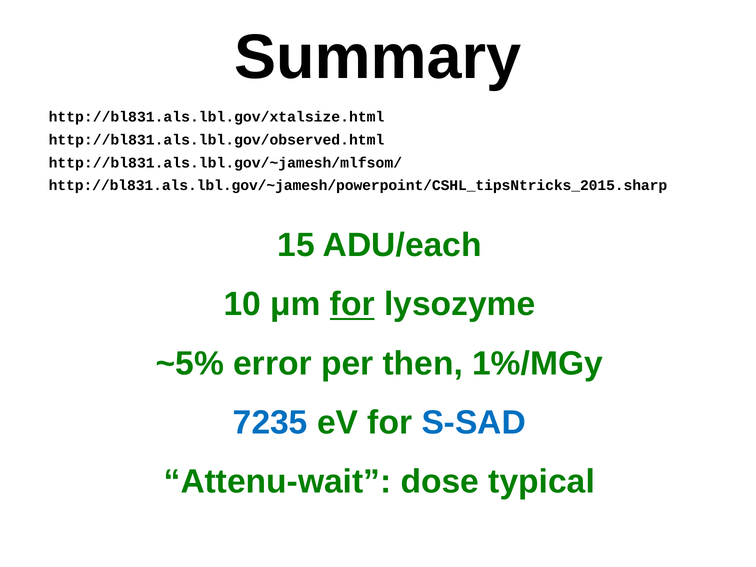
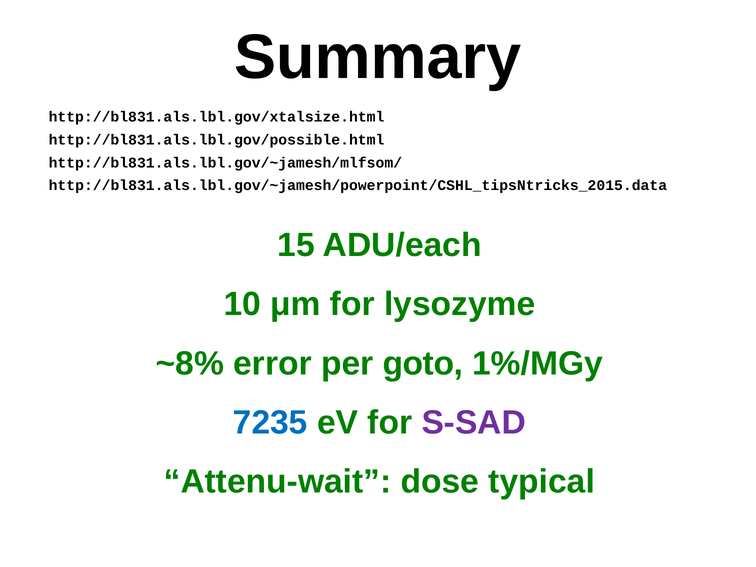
http://bl831.als.lbl.gov/observed.html: http://bl831.als.lbl.gov/observed.html -> http://bl831.als.lbl.gov/possible.html (216, 140)
http://bl831.als.lbl.gov/~jamesh/powerpoint/CSHL_tipsNtricks_2015.sharp: http://bl831.als.lbl.gov/~jamesh/powerpoint/CSHL_tipsNtricks_2015.sharp -> http://bl831.als.lbl.gov/~jamesh/powerpoint/CSHL_tipsNtricks_2015.data (358, 186)
for underline: present -> none (352, 304)
~5%: ~5% -> ~8% (190, 364)
then: then -> goto (423, 364)
S-SAD colour: blue -> purple (474, 423)
